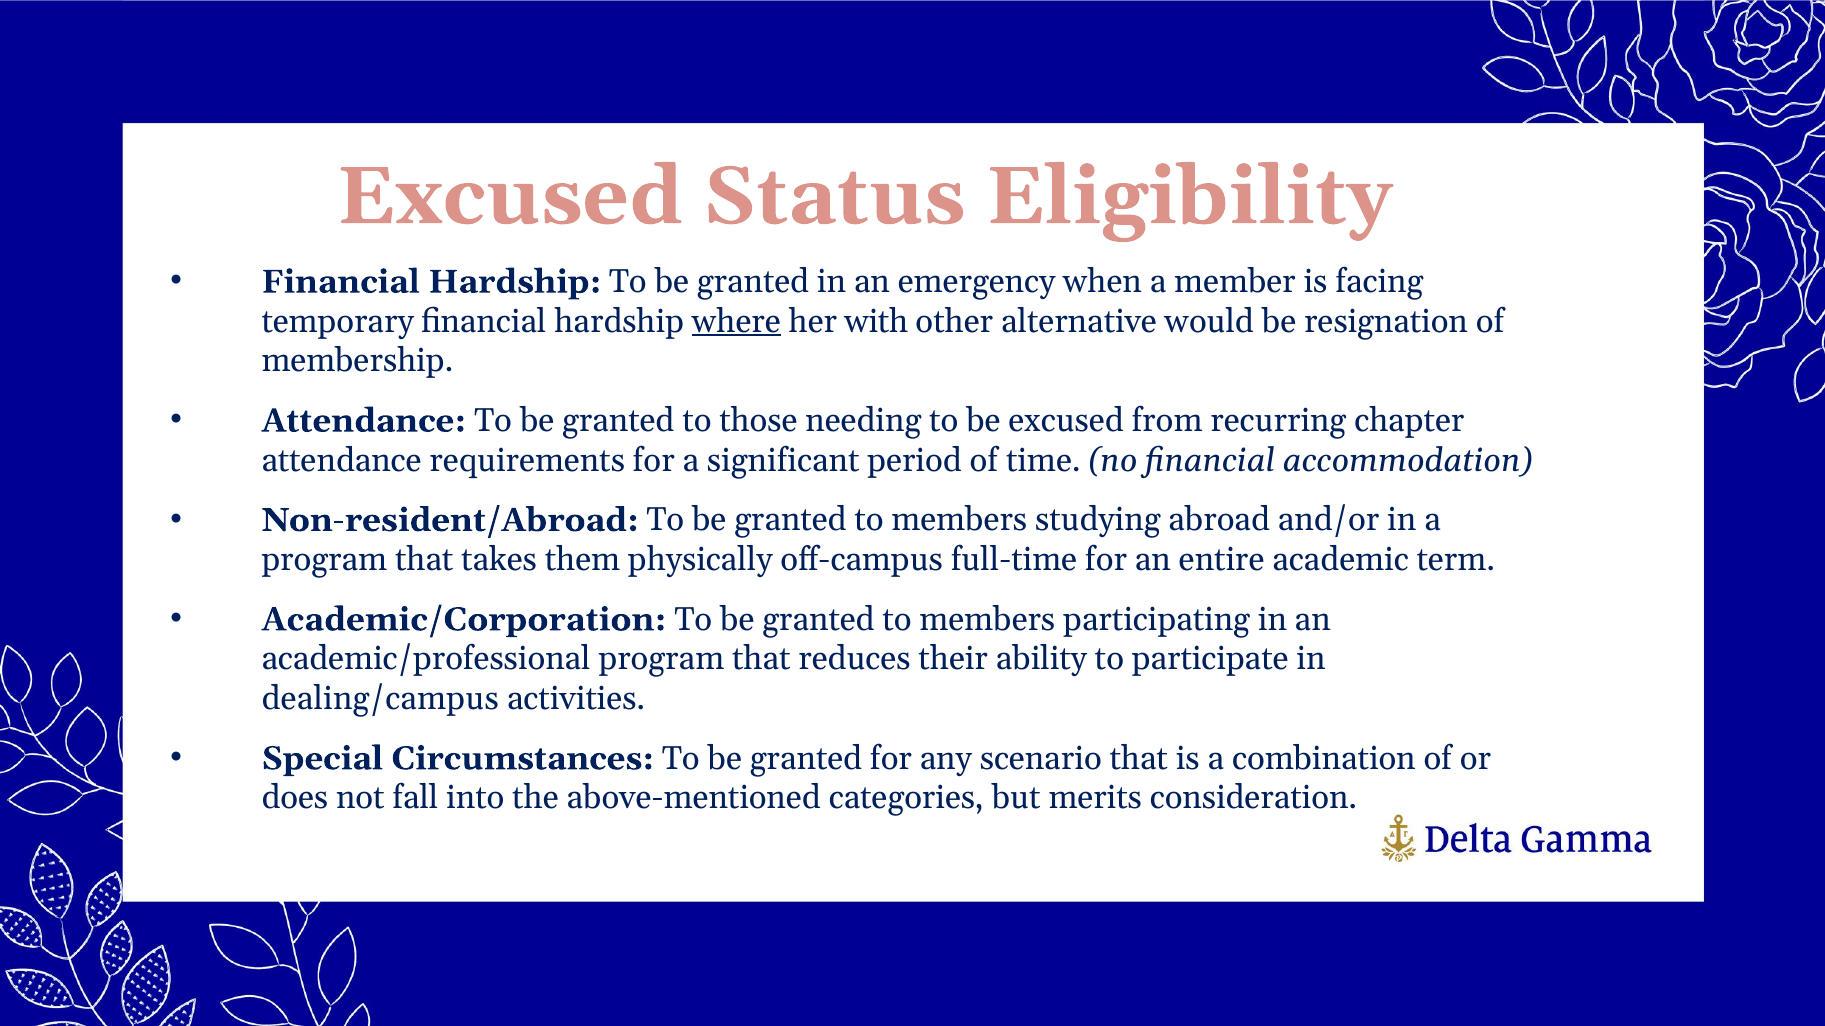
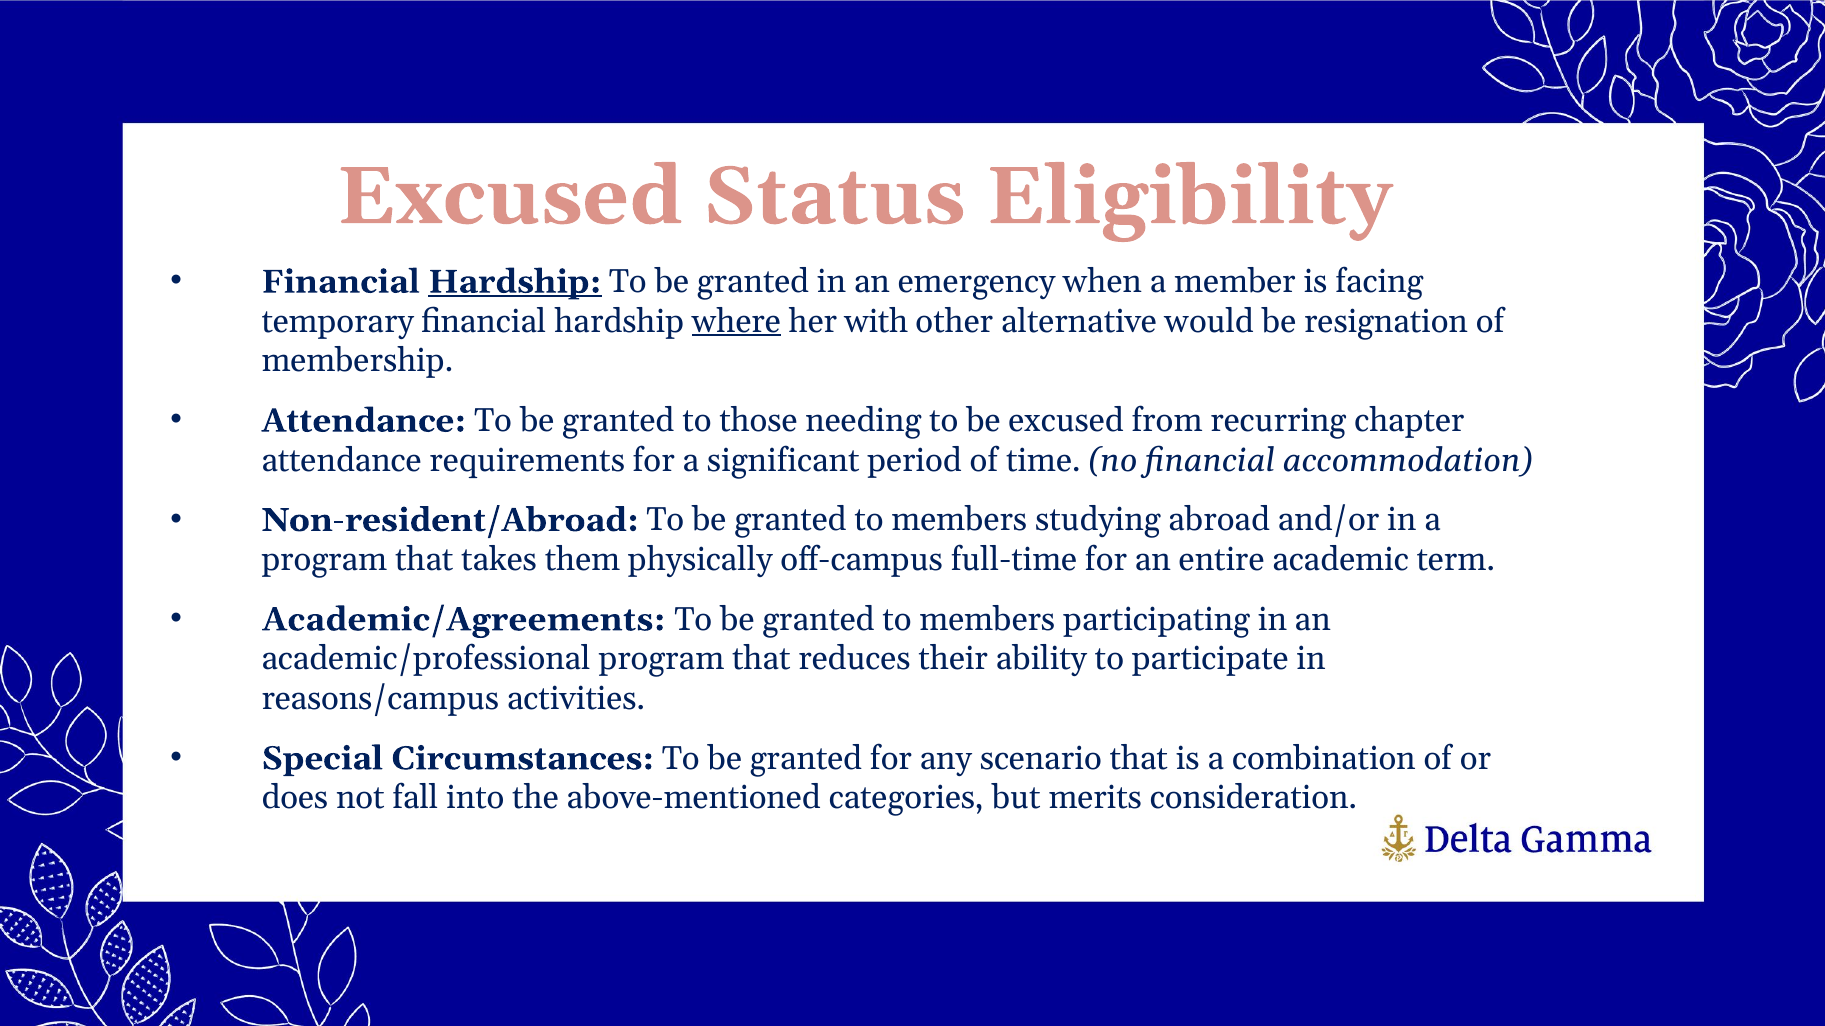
Hardship underline: none -> present (515, 282)
Academic/Corporation: Academic/Corporation -> Academic/Agreements (464, 620)
dealing/campus: dealing/campus -> reasons/campus (380, 699)
